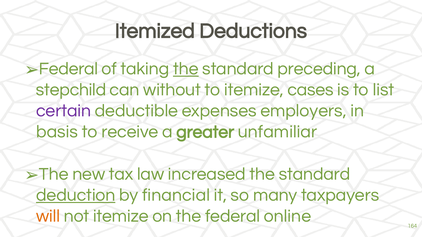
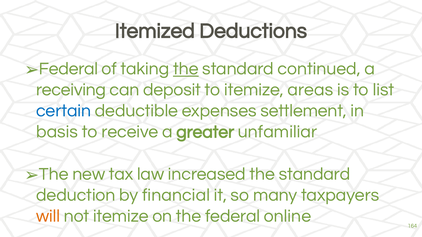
preceding: preceding -> continued (319, 69)
stepchild: stepchild -> receiving (71, 90)
without: without -> deposit (172, 90)
cases: cases -> areas (310, 90)
certain colour: purple -> blue (64, 111)
employers: employers -> settlement (304, 111)
deduction underline: present -> none (76, 195)
